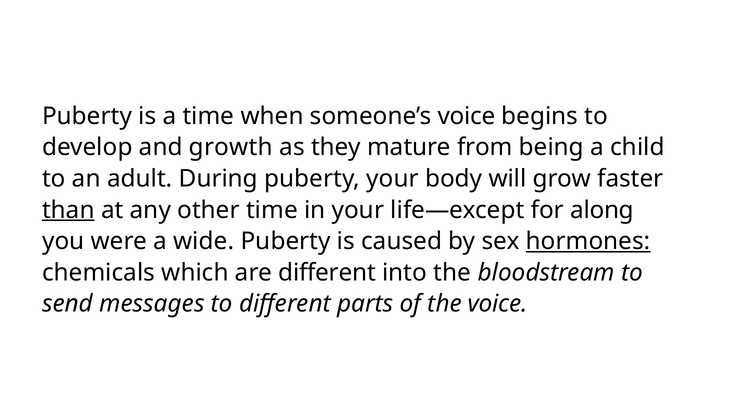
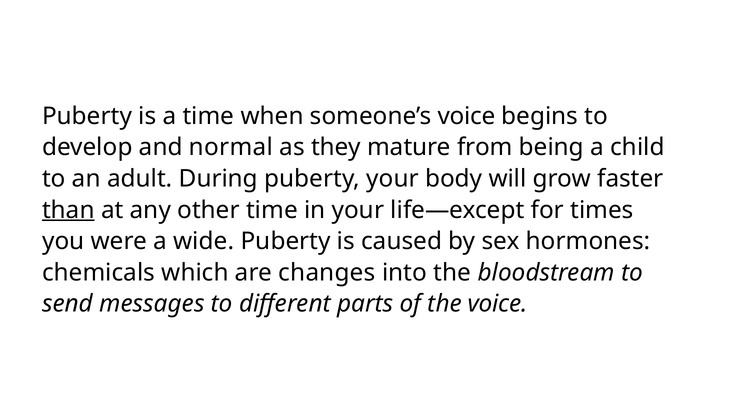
growth: growth -> normal (231, 148)
along: along -> times (602, 210)
hormones underline: present -> none (588, 241)
are different: different -> changes (327, 273)
